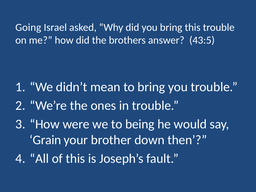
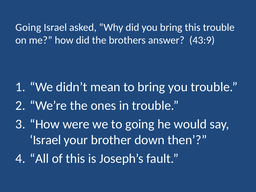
43:5: 43:5 -> 43:9 (202, 40)
to being: being -> going (140, 124)
Grain: Grain -> Israel (45, 140)
